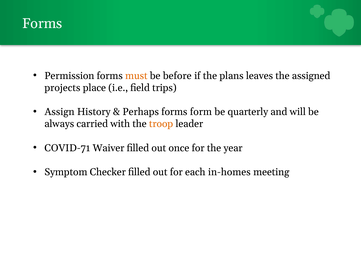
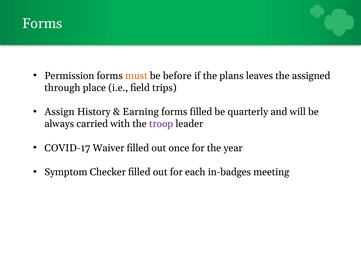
projects: projects -> through (62, 88)
Perhaps: Perhaps -> Earning (141, 112)
forms form: form -> filled (201, 112)
troop colour: orange -> purple (161, 124)
COVID-71: COVID-71 -> COVID-17 (67, 148)
in-homes: in-homes -> in-badges (229, 172)
